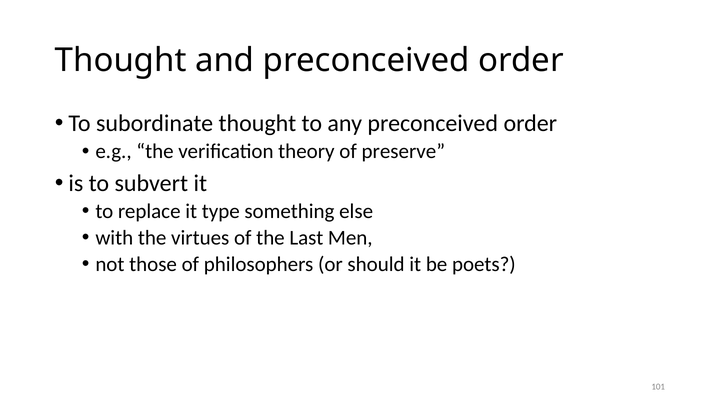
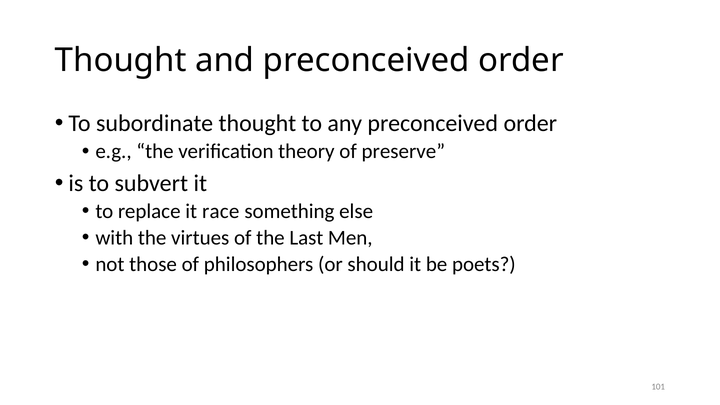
type: type -> race (221, 211)
